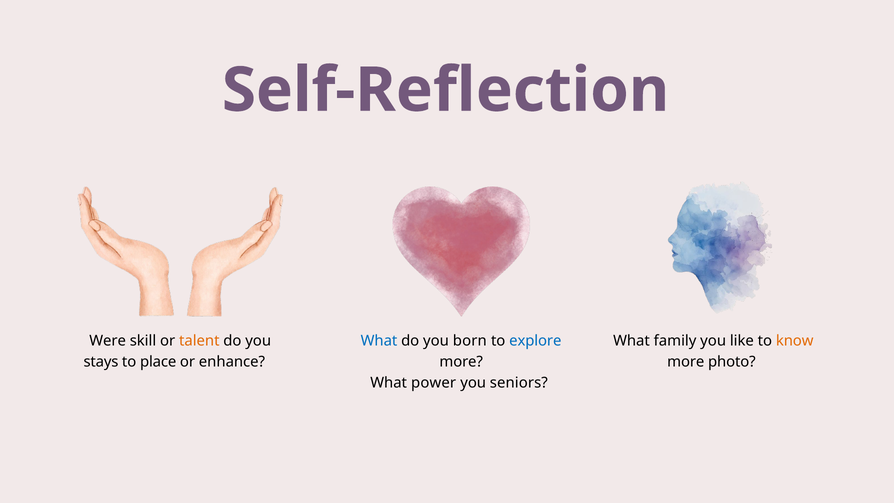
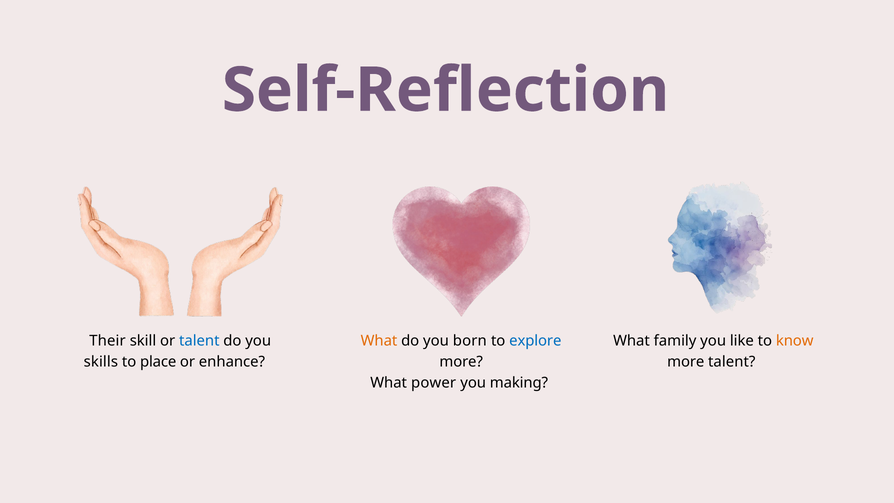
Were: Were -> Their (108, 341)
talent colour: orange -> blue (199, 341)
What colour: blue -> orange (379, 341)
stays: stays -> skills (101, 362)
more photo: photo -> talent (732, 362)
seniors: seniors -> making (519, 383)
